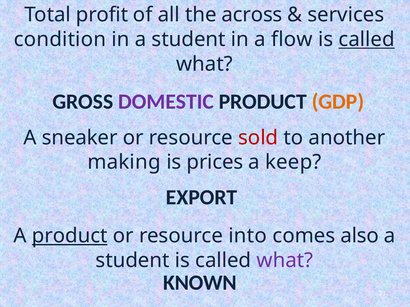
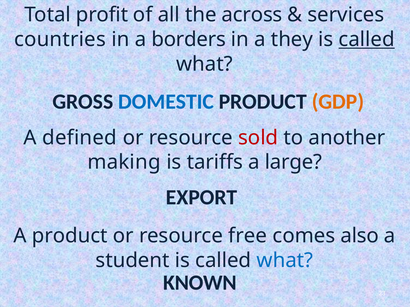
condition: condition -> countries (60, 39)
in a student: student -> borders (189, 39)
flow: flow -> they (292, 39)
DOMESTIC colour: purple -> blue (166, 102)
sneaker: sneaker -> defined (79, 138)
prices: prices -> tariffs (215, 162)
keep: keep -> large (293, 162)
product underline: present -> none (70, 236)
into: into -> free (248, 236)
what colour: purple -> blue (285, 261)
